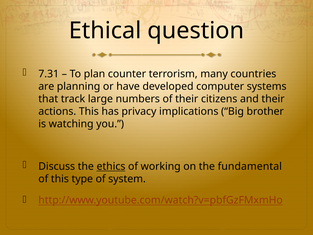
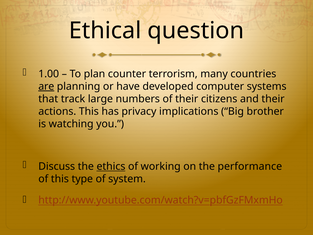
7.31: 7.31 -> 1.00 (49, 74)
are underline: none -> present (46, 86)
fundamental: fundamental -> performance (250, 166)
